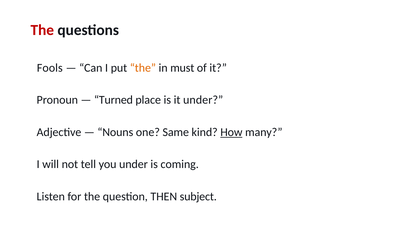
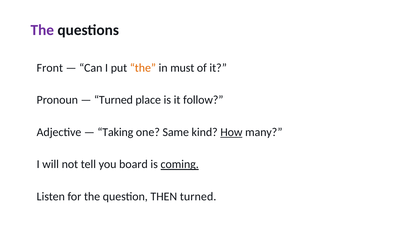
The colour: red -> purple (42, 30)
Fools: Fools -> Front (50, 68)
it under: under -> follow (203, 100)
Nouns: Nouns -> Taking (115, 132)
you under: under -> board (133, 164)
coming underline: none -> present (180, 164)
THEN subject: subject -> turned (198, 196)
